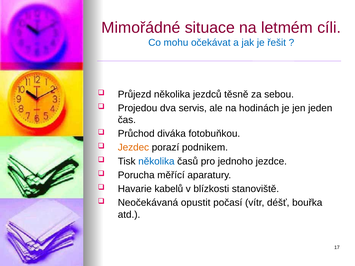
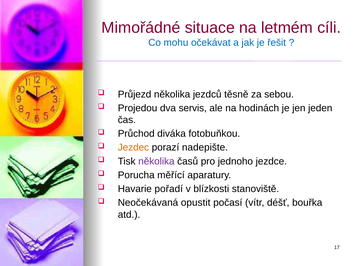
podnikem: podnikem -> nadepište (205, 148)
několika colour: blue -> purple (156, 161)
kabelů: kabelů -> pořadí (169, 189)
